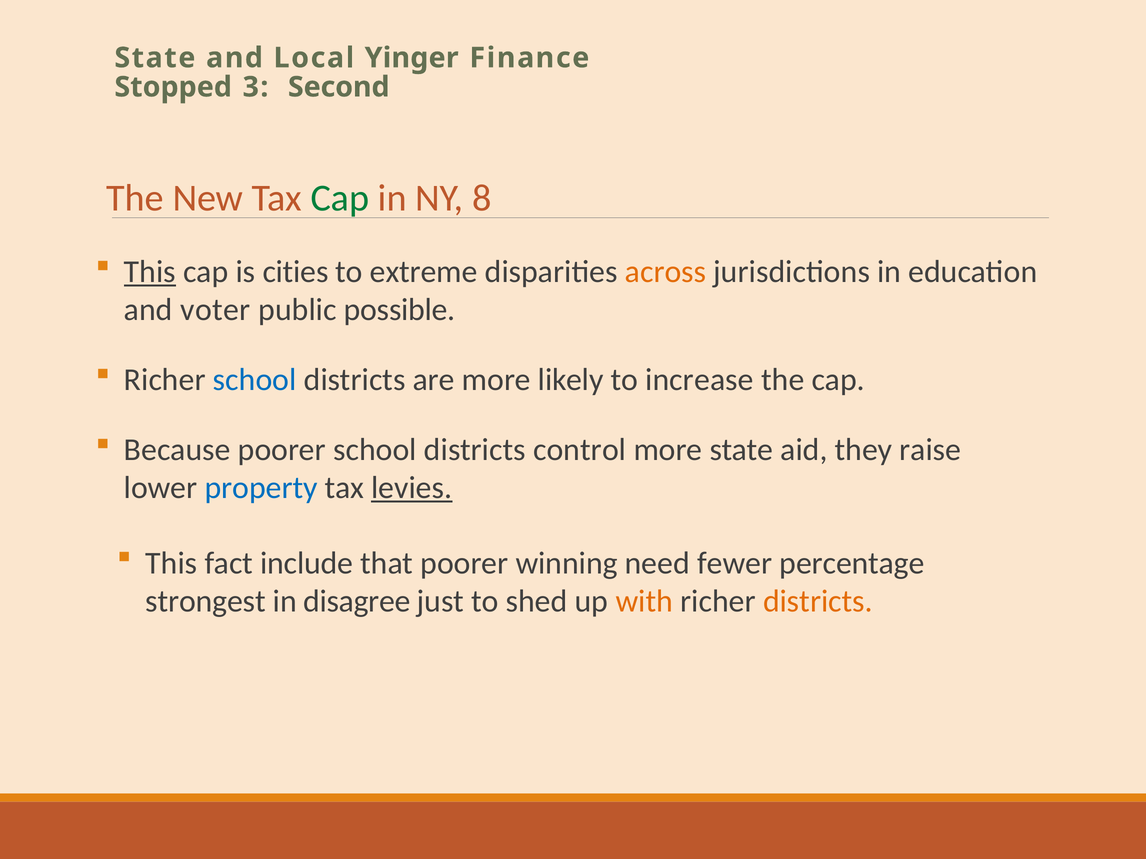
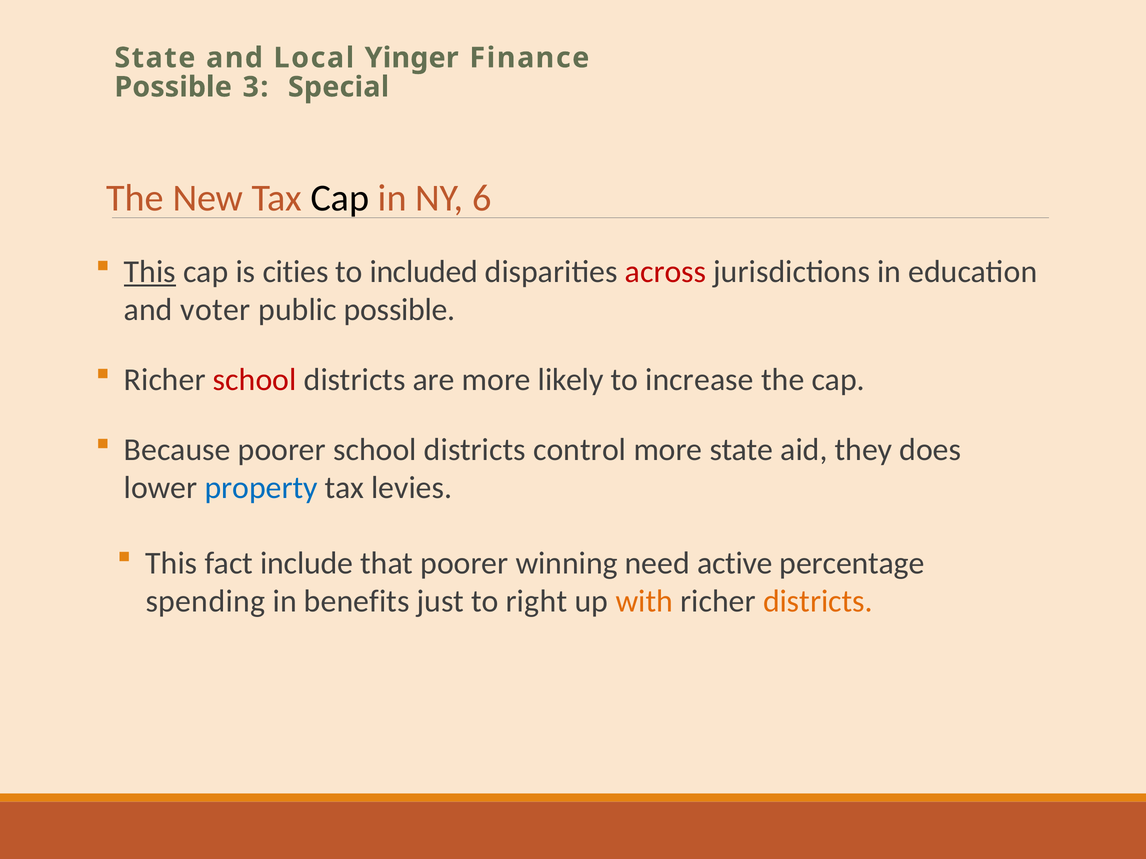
Stopped: Stopped -> Possible (173, 87)
Second: Second -> Special (339, 87)
Cap colour: green -> black (340, 198)
8: 8 -> 6 (482, 198)
extreme: extreme -> included (424, 272)
across colour: orange -> red (666, 272)
school colour: blue -> red (255, 380)
raise: raise -> does (930, 450)
levies underline: present -> none (412, 488)
fewer: fewer -> active (735, 563)
strongest: strongest -> spending (205, 602)
disagree: disagree -> benefits (357, 602)
shed: shed -> right (536, 602)
